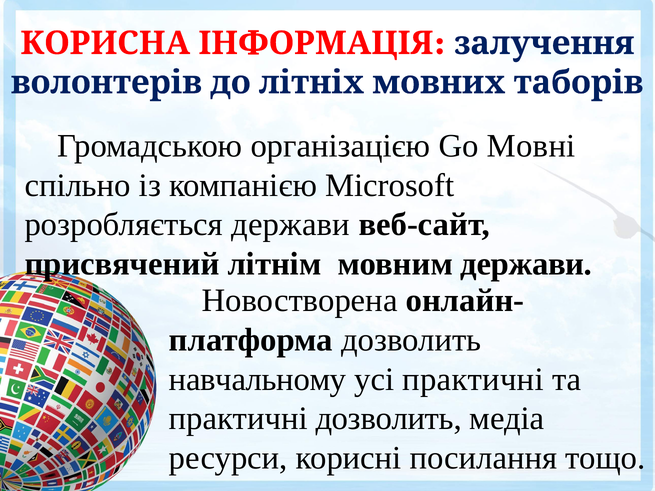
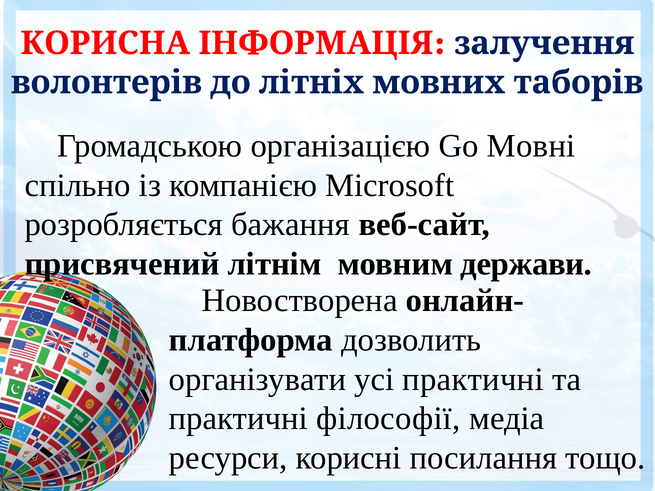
розробляється держави: держави -> бажання (291, 225)
навчальному: навчальному -> організувати (258, 379)
практичні дозволить: дозволить -> філософії (388, 419)
